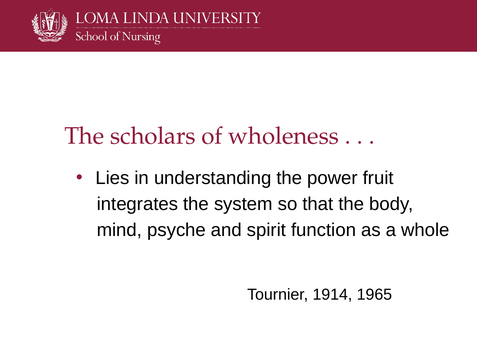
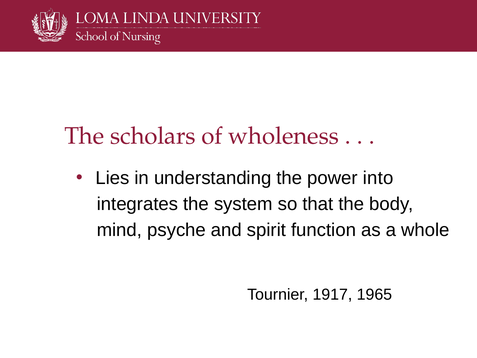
fruit: fruit -> into (378, 178)
1914: 1914 -> 1917 (332, 294)
